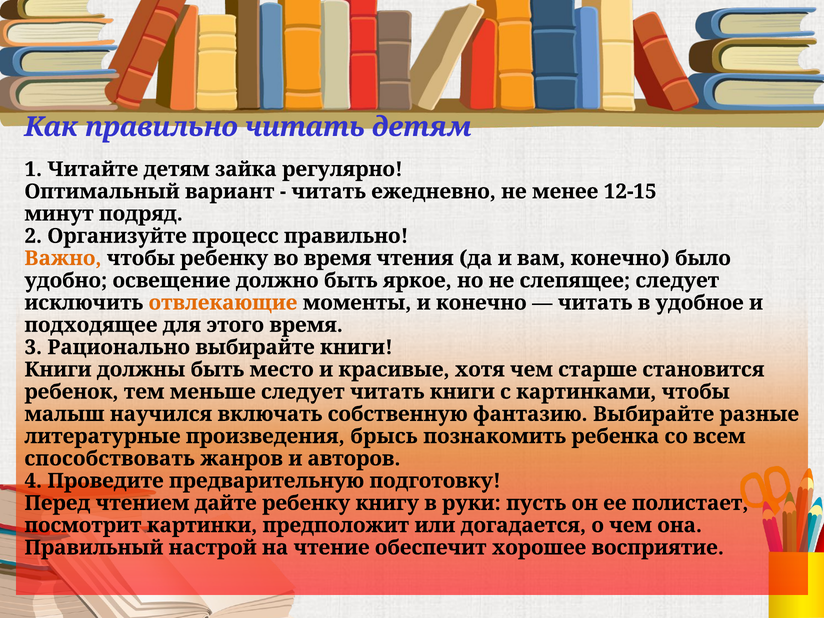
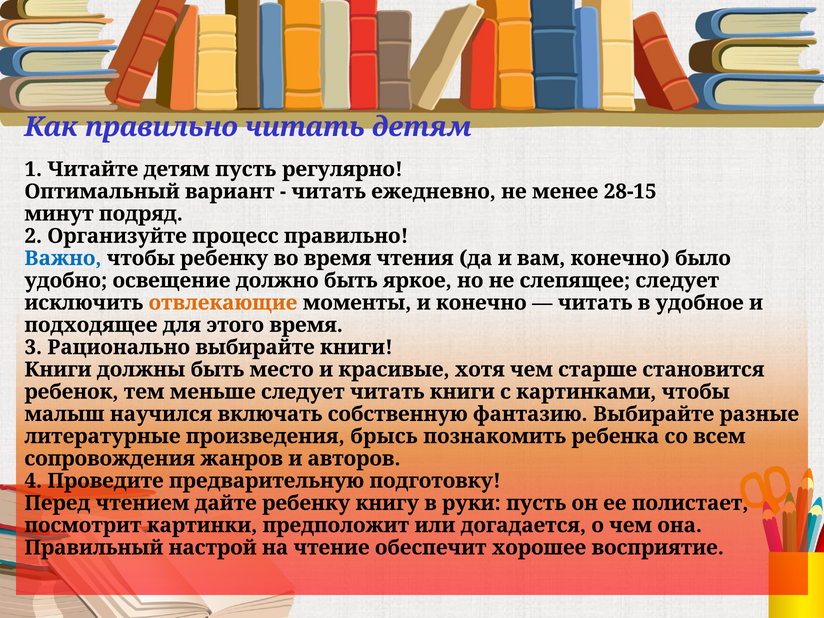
детям зайка: зайка -> пусть (246, 169)
12-15: 12-15 -> 28-15 (630, 192)
Важно colour: orange -> blue (63, 258)
способствовать: способствовать -> сопровождения (110, 459)
